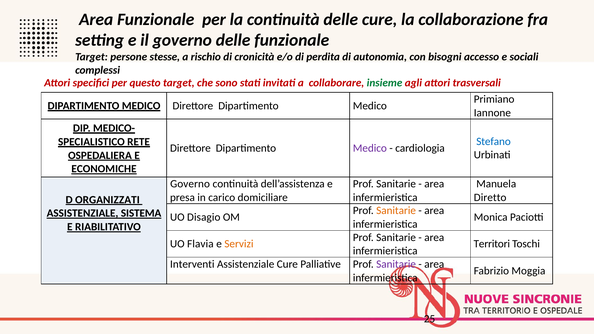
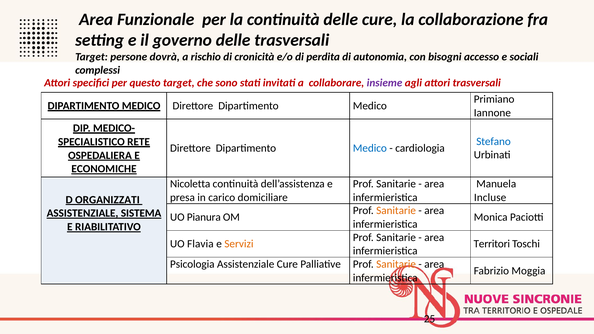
delle funzionale: funzionale -> trasversali (292, 40)
stesse: stesse -> dovrà (165, 57)
insieme colour: green -> purple (385, 83)
Medico colour: purple -> blue (370, 148)
Governo: Governo -> Nicoletta (190, 184)
Diretto: Diretto -> Incluse (490, 198)
Disagio: Disagio -> Pianura (204, 217)
Interventi: Interventi -> Psicologia (192, 264)
Sanitarie colour: purple -> orange (396, 264)
